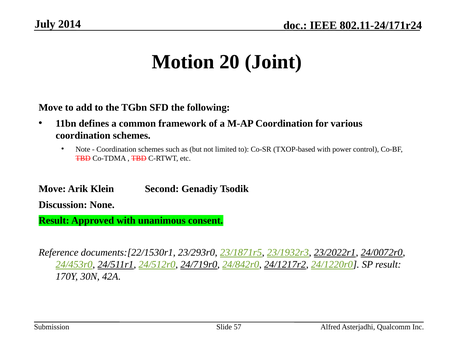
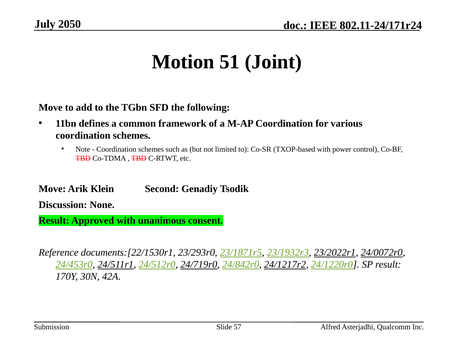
2014: 2014 -> 2050 (70, 24)
20: 20 -> 51 (230, 62)
